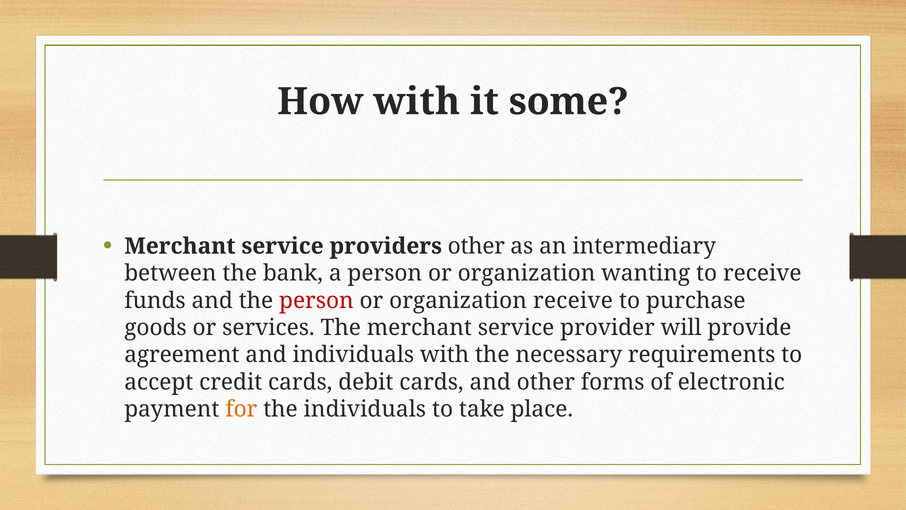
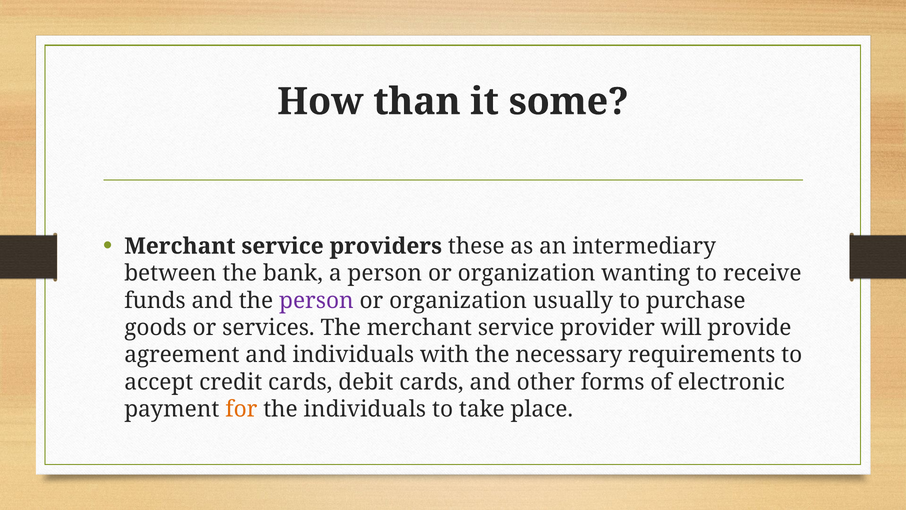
How with: with -> than (417, 102)
providers other: other -> these (476, 246)
person colour: red -> purple (316, 300)
organization receive: receive -> usually (573, 300)
